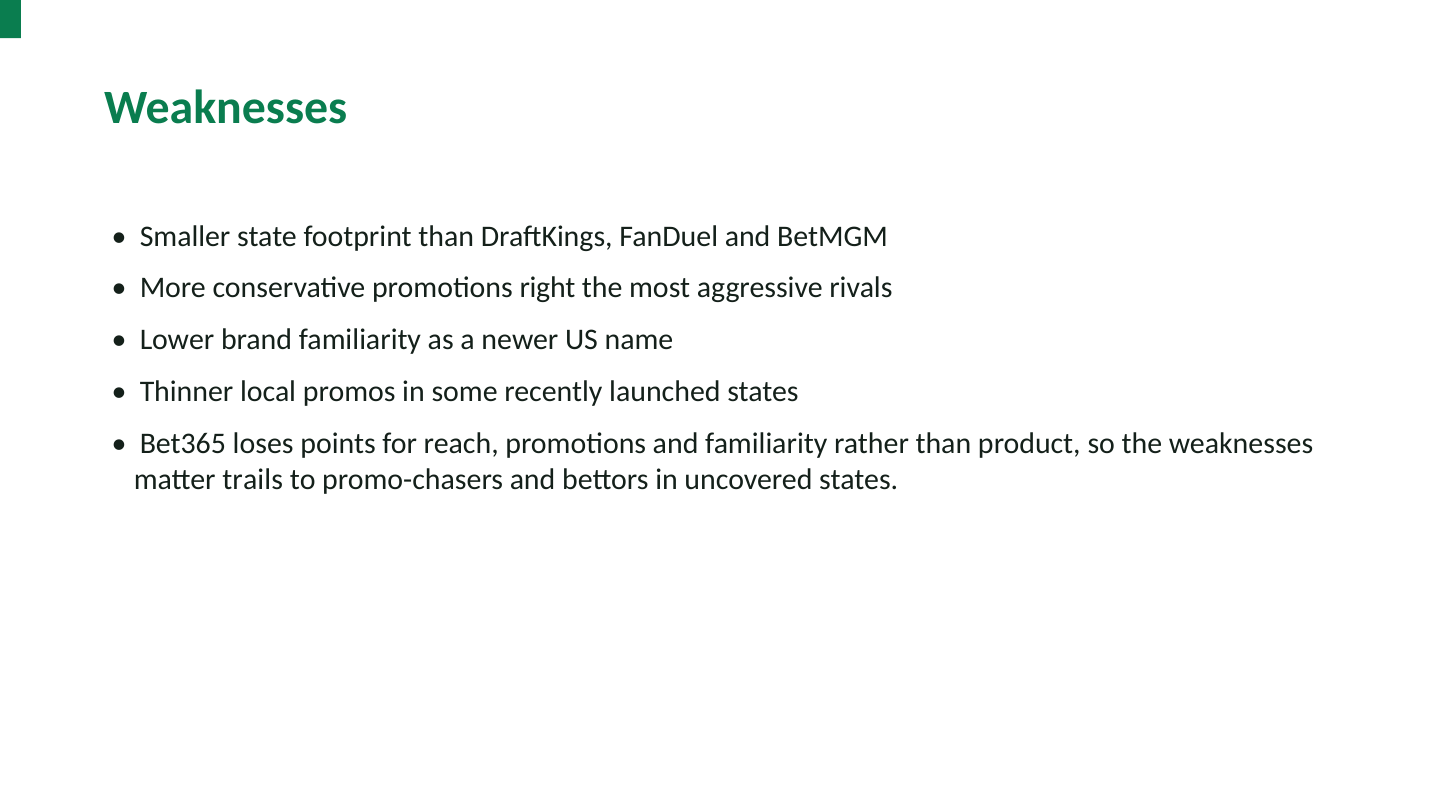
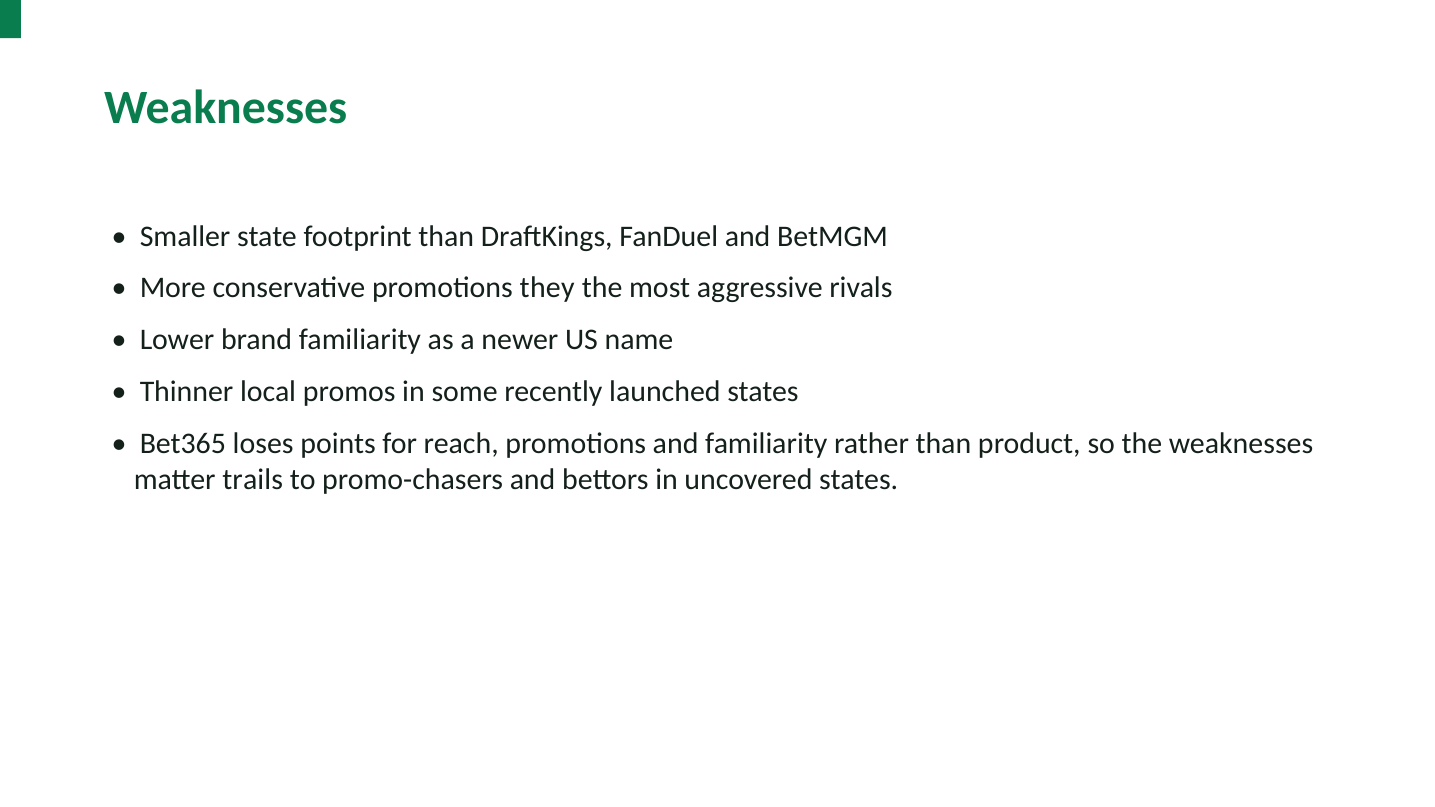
right: right -> they (547, 288)
